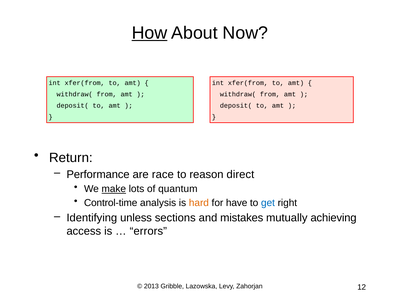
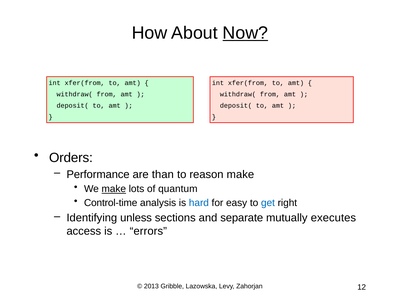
How underline: present -> none (150, 33)
Now underline: none -> present (245, 33)
Return: Return -> Orders (71, 158)
race: race -> than (163, 174)
reason direct: direct -> make (240, 174)
hard colour: orange -> blue (199, 203)
have: have -> easy (237, 203)
mistakes: mistakes -> separate (242, 218)
achieving: achieving -> executes (333, 218)
